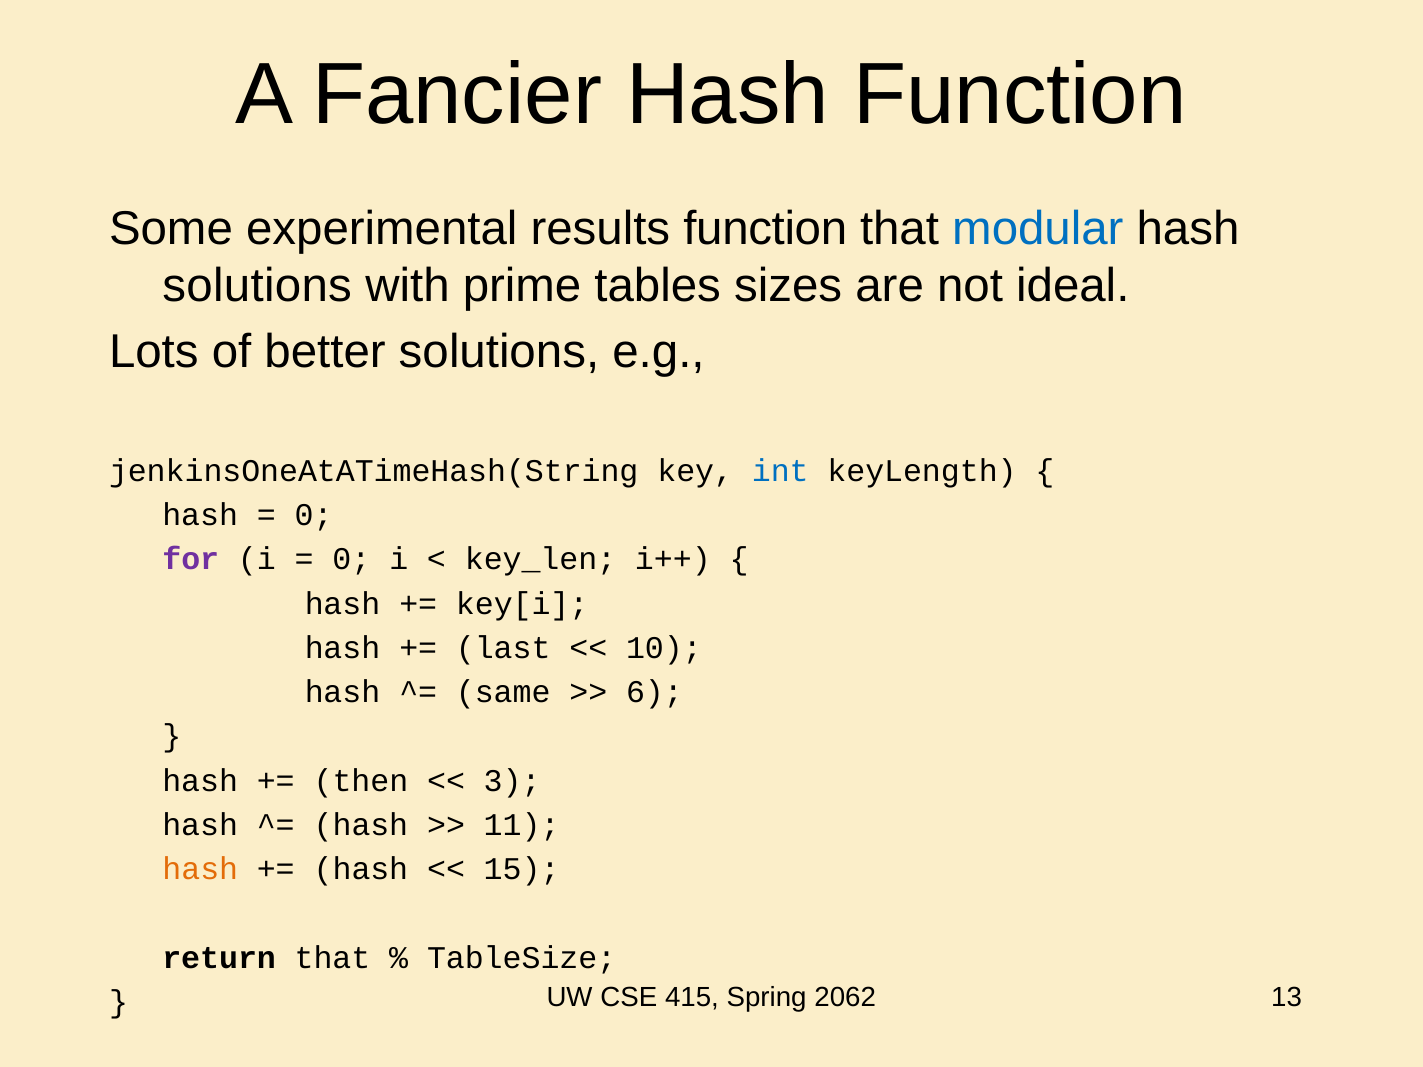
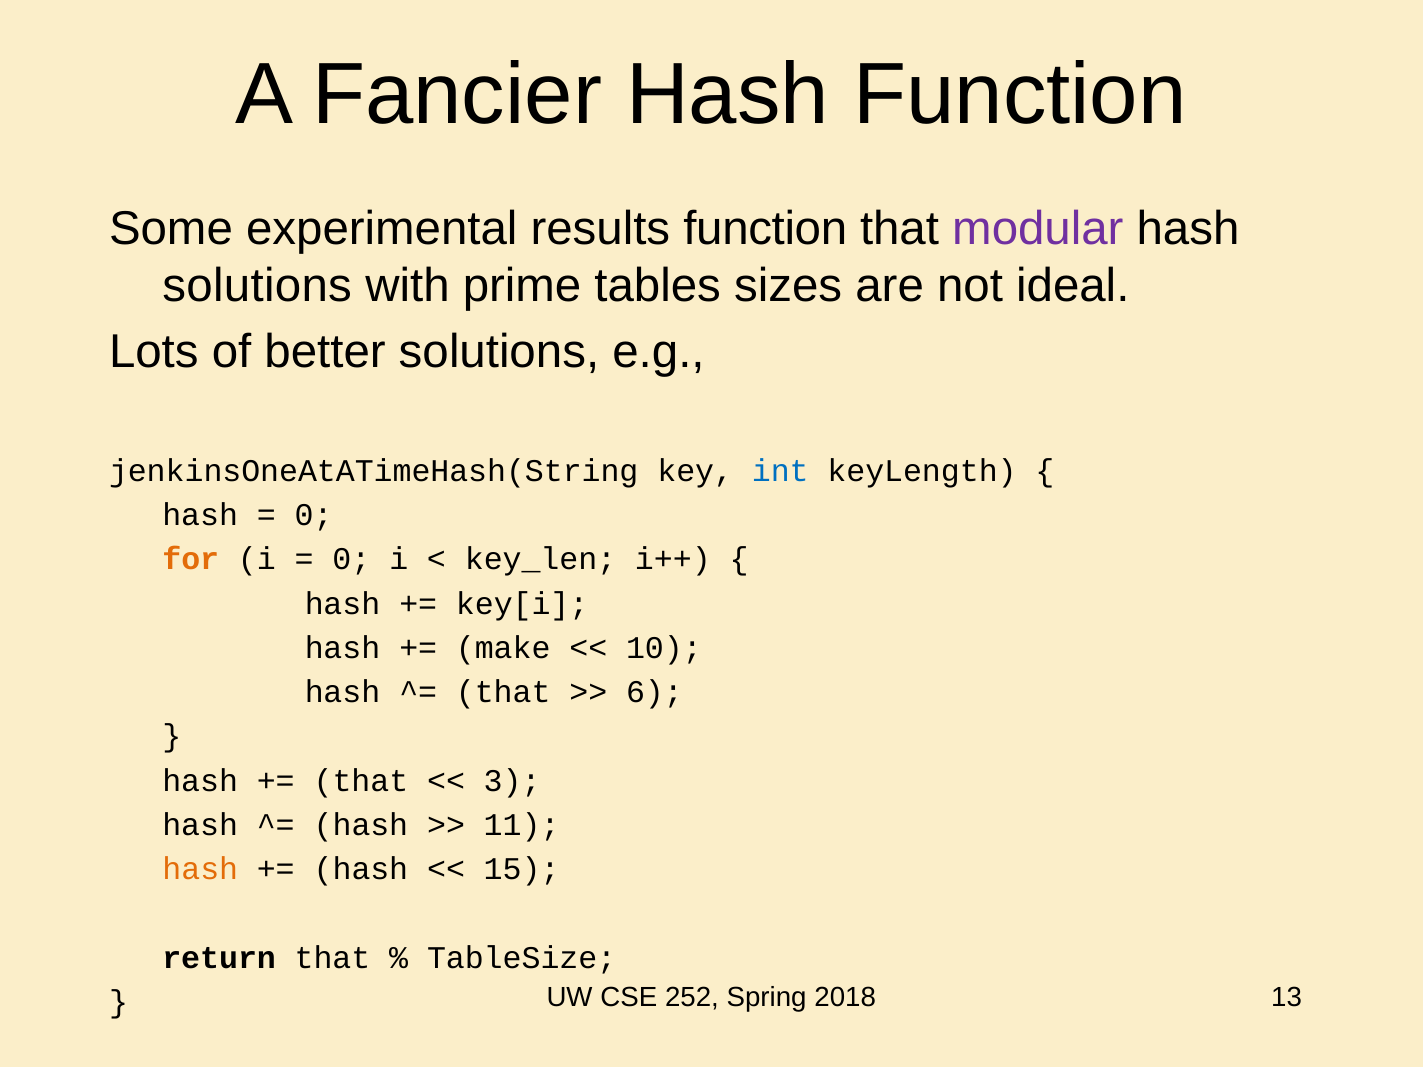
modular colour: blue -> purple (1038, 229)
for colour: purple -> orange (191, 560)
last: last -> make (503, 648)
same: same -> that (503, 692)
then: then -> that (361, 781)
415: 415 -> 252 (692, 998)
2062: 2062 -> 2018 (845, 998)
